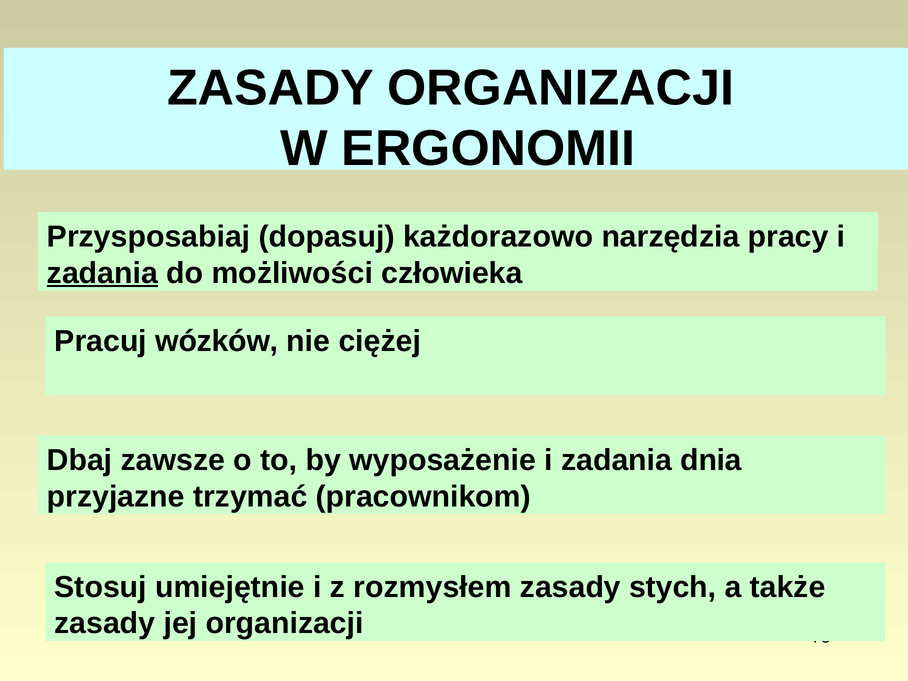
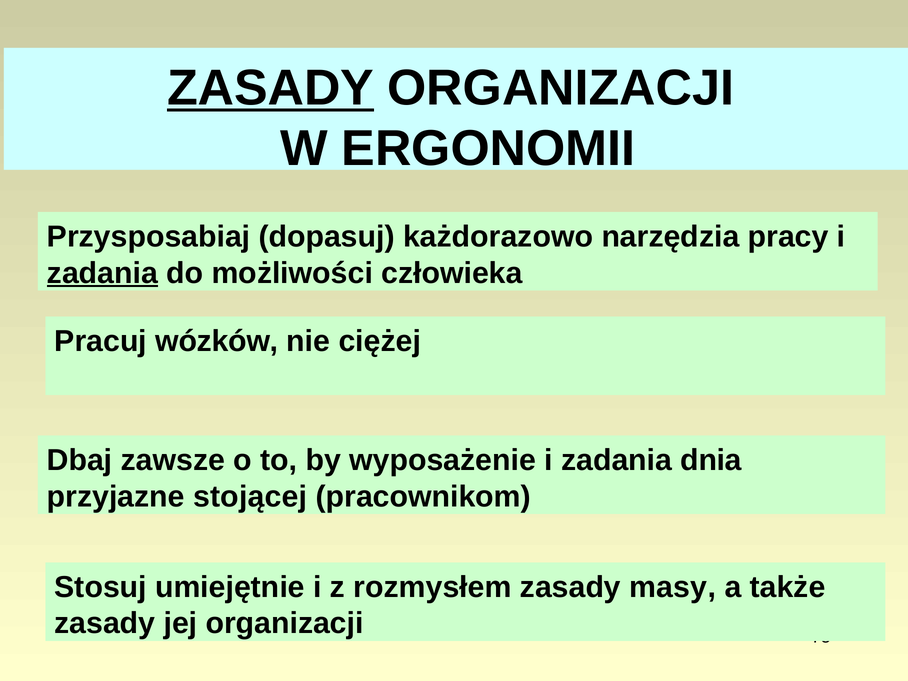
ZASADY underline: none -> present (271, 88)
trzymać: trzymać -> stojącej (250, 497)
stych: stych -> masy (673, 587)
